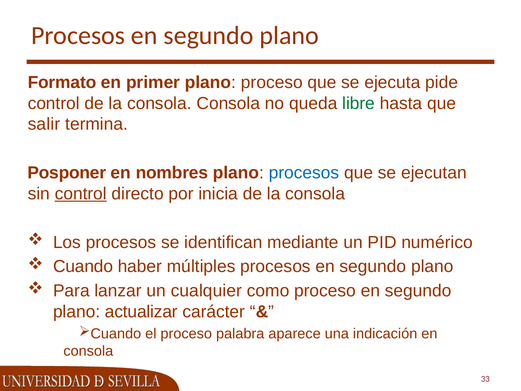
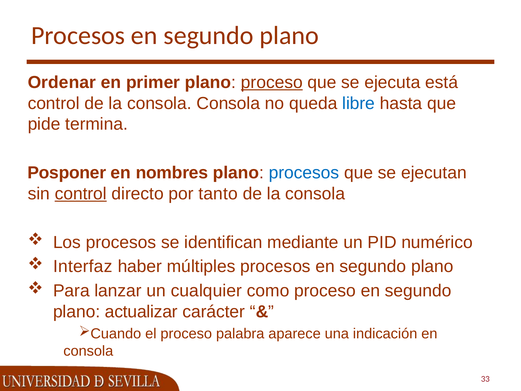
Formato: Formato -> Ordenar (62, 82)
proceso underline: none -> present (272, 82)
pide: pide -> está (442, 82)
libre colour: green -> blue (359, 103)
salir: salir -> pide (44, 124)
inicia: inicia -> tanto (218, 193)
Cuando: Cuando -> Interfaz (83, 266)
